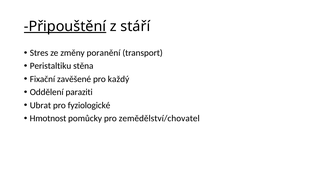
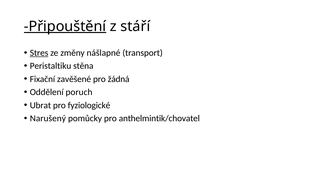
Stres underline: none -> present (39, 53)
poranění: poranění -> nášlapné (104, 53)
každý: každý -> žádná (119, 79)
paraziti: paraziti -> poruch (79, 93)
Hmotnost: Hmotnost -> Narušený (48, 119)
zemědělství/chovatel: zemědělství/chovatel -> anthelmintik/chovatel (159, 119)
